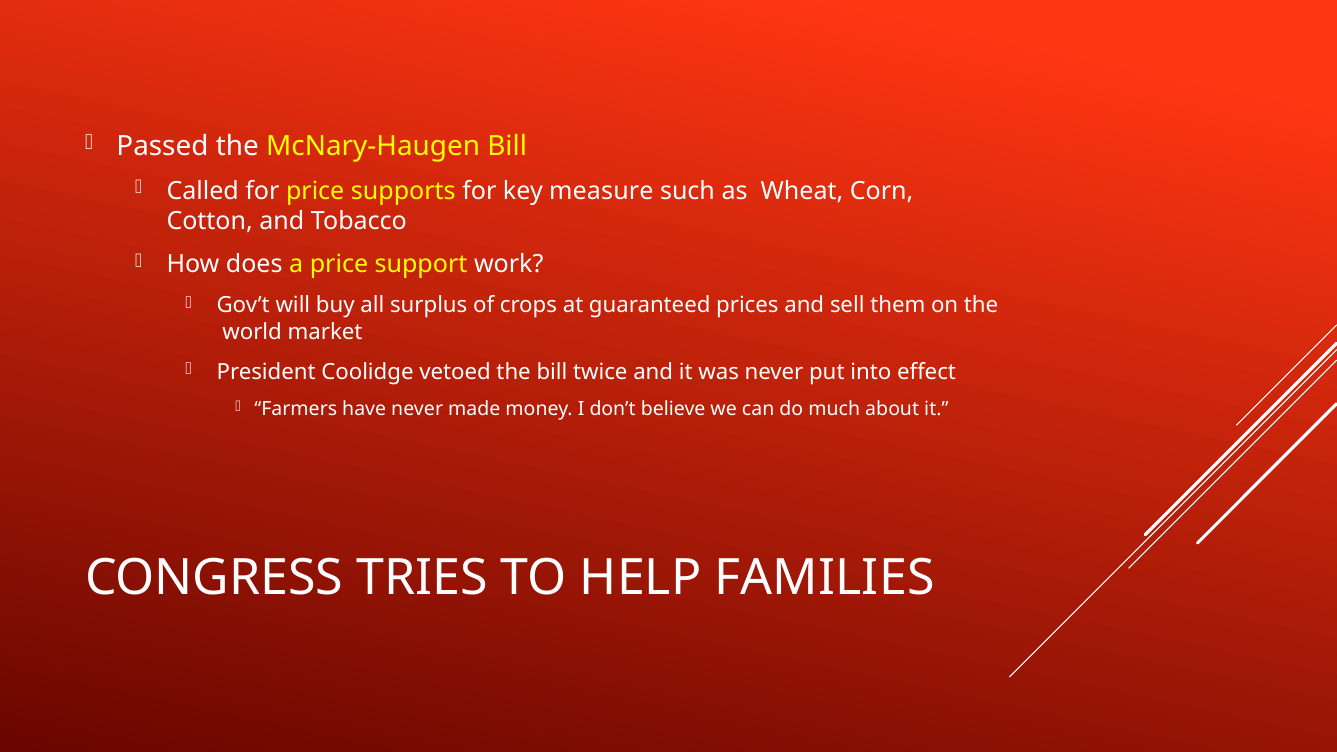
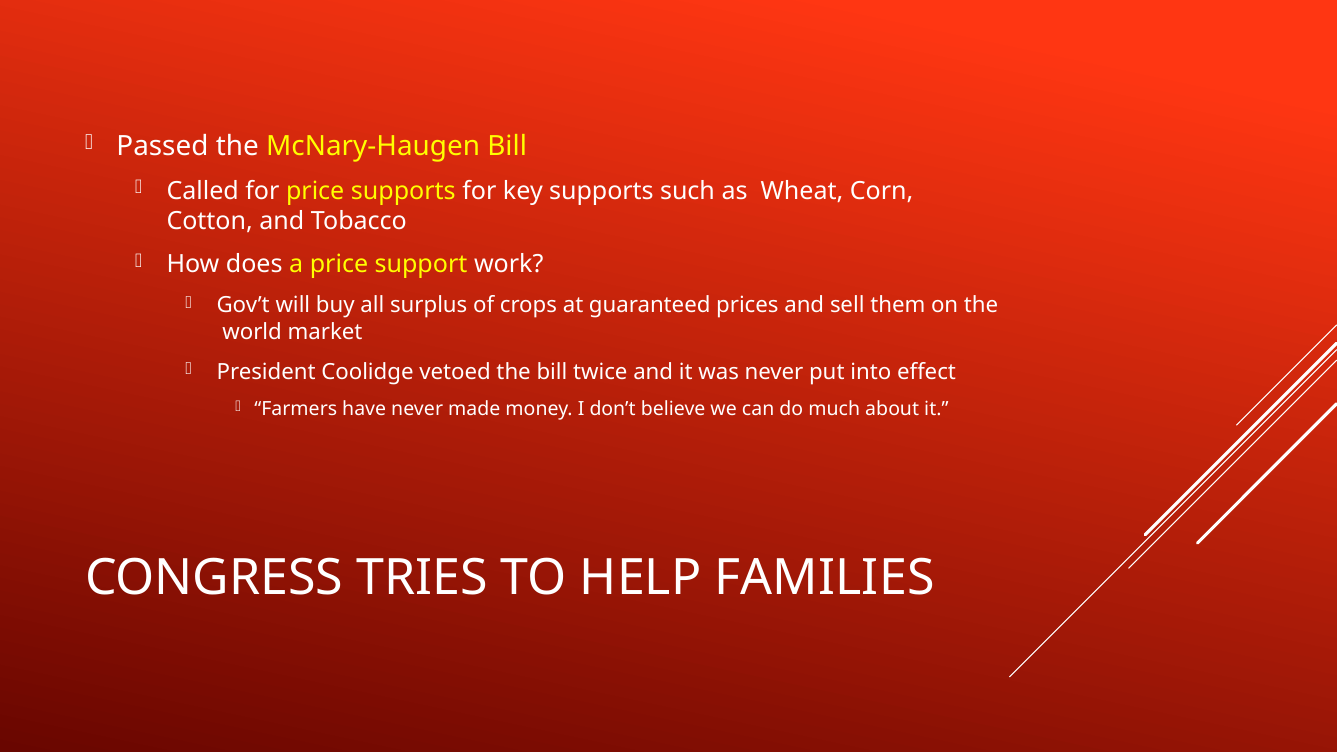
key measure: measure -> supports (601, 191)
